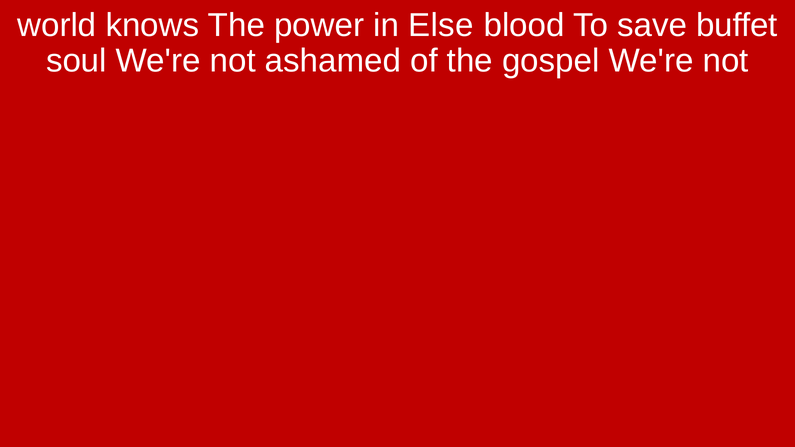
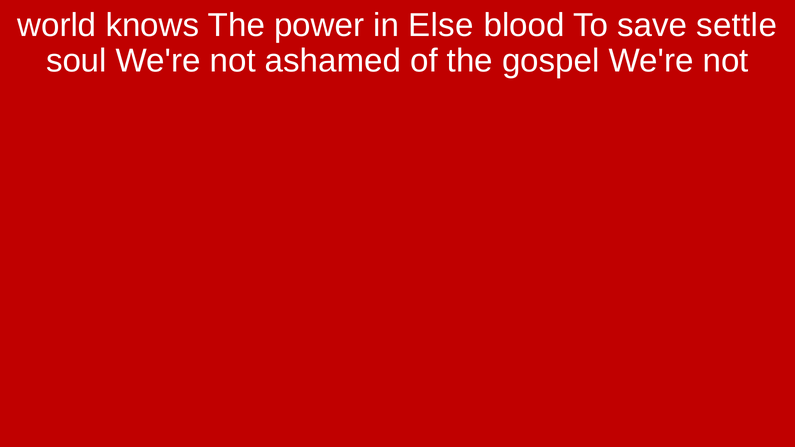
buffet: buffet -> settle (737, 25)
